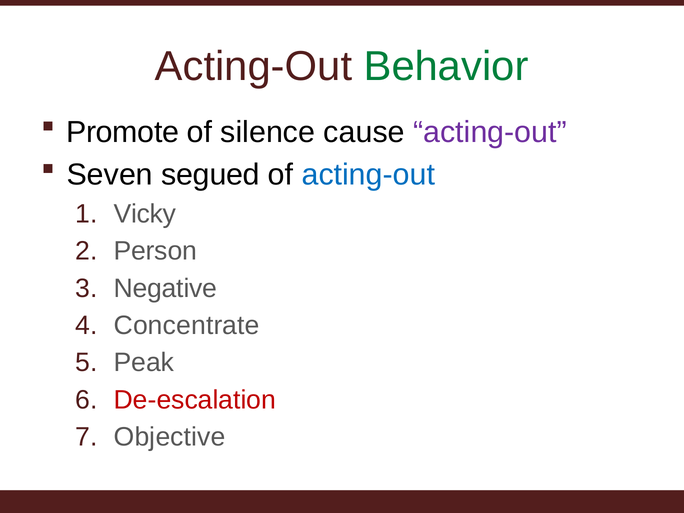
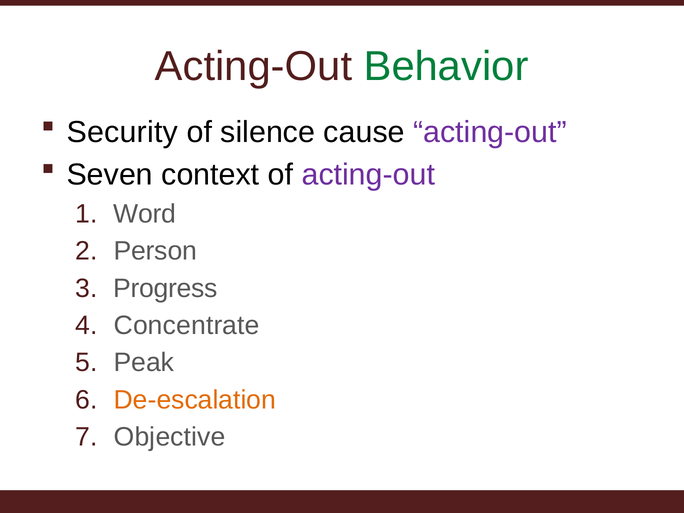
Promote: Promote -> Security (122, 132)
segued: segued -> context (210, 175)
acting-out colour: blue -> purple (368, 175)
Vicky: Vicky -> Word (145, 214)
Negative: Negative -> Progress (165, 288)
De-escalation colour: red -> orange (195, 400)
